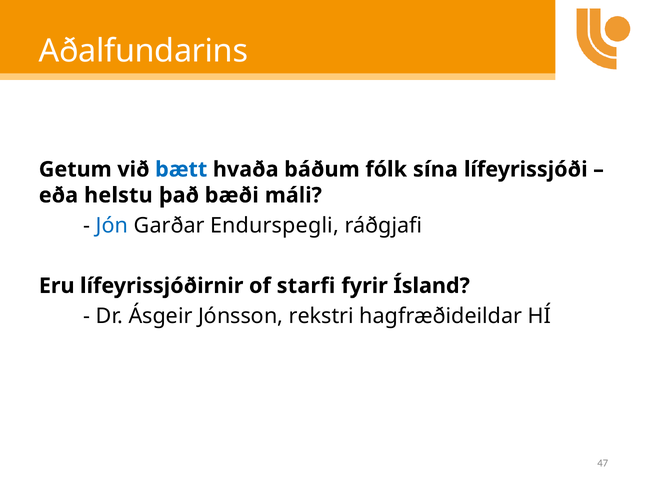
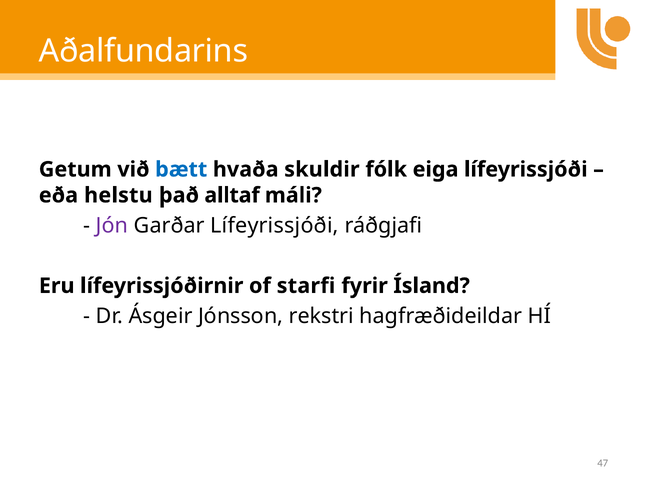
báðum: báðum -> skuldir (322, 170)
sína: sína -> eiga (436, 170)
bæði: bæði -> alltaf (232, 195)
Jón colour: blue -> purple (112, 226)
Garðar Endurspegli: Endurspegli -> Lífeyrissjóði (275, 226)
